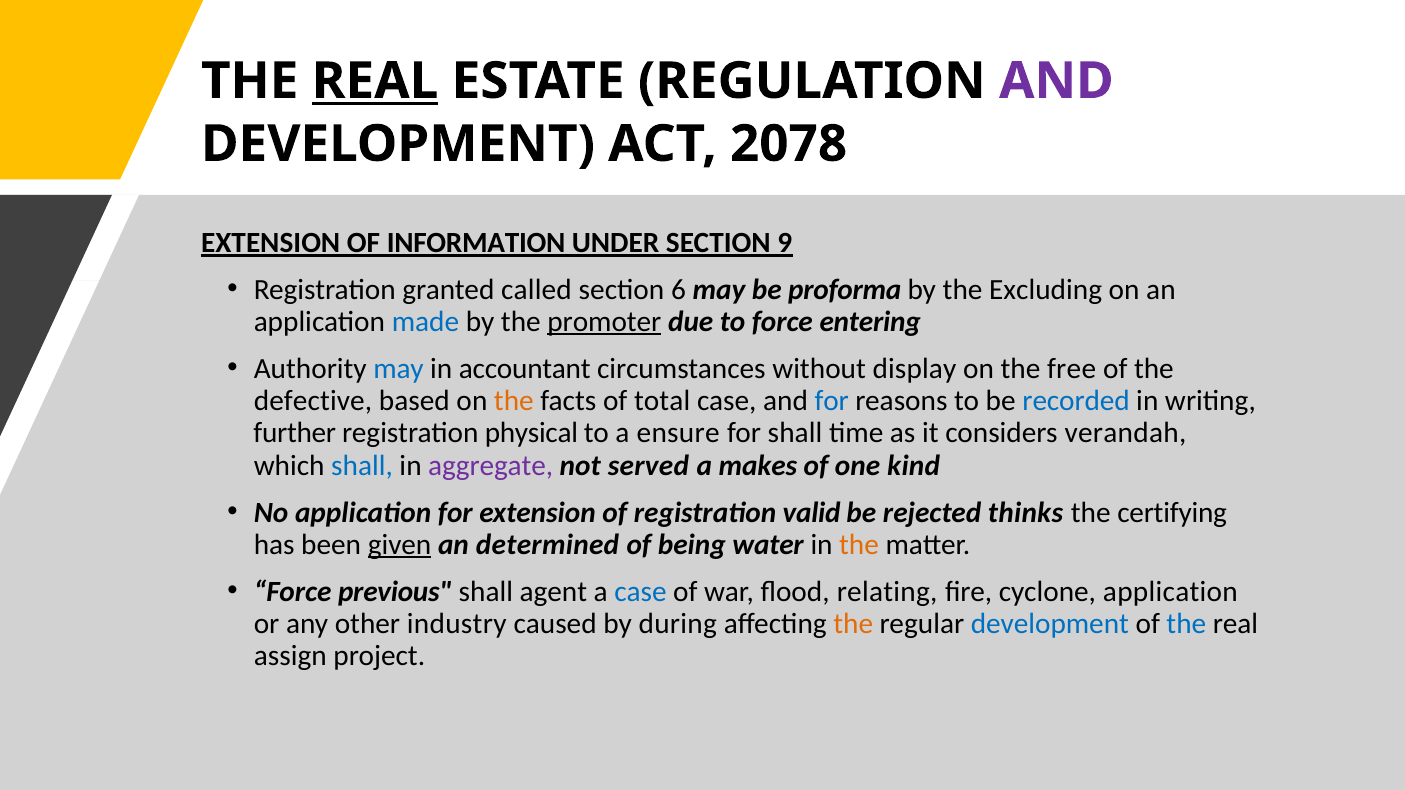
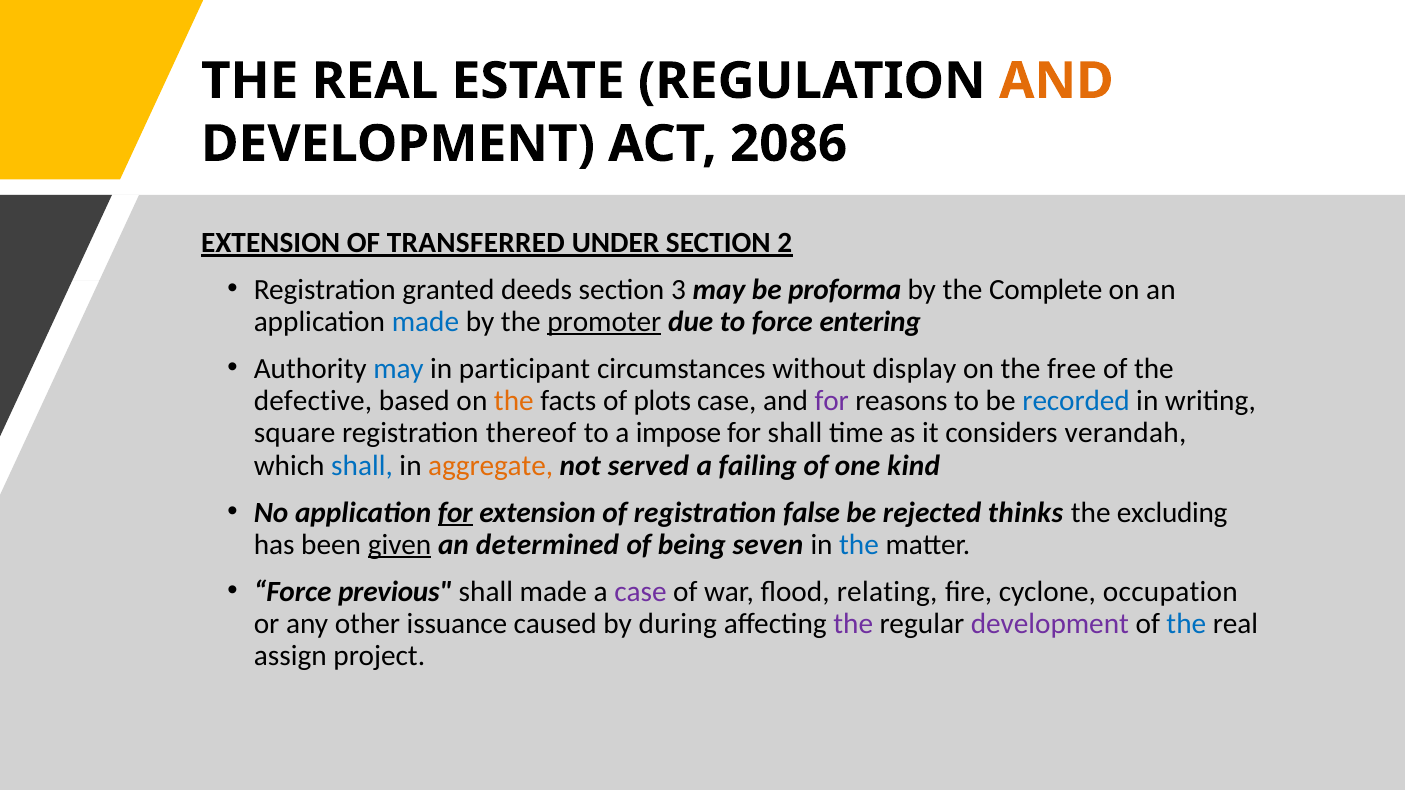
REAL underline: present -> none (375, 81)
AND colour: purple -> orange (1056, 81)
2078: 2078 -> 2086 (789, 144)
INFORMATION: INFORMATION -> TRANSFERRED (476, 243)
9: 9 -> 2 (785, 243)
called: called -> deeds (537, 290)
6: 6 -> 3 (678, 290)
Excluding: Excluding -> Complete (1046, 290)
accountant: accountant -> participant (525, 369)
total: total -> plots (662, 401)
for colour: blue -> purple (832, 401)
further: further -> square (295, 433)
physical: physical -> thereof (531, 433)
ensure: ensure -> impose (678, 433)
aggregate colour: purple -> orange (491, 466)
makes: makes -> failing (758, 466)
for underline: none -> present (455, 513)
valid: valid -> false (812, 513)
certifying: certifying -> excluding (1172, 513)
water: water -> seven (768, 545)
the colour: orange -> blue (859, 545)
shall agent: agent -> made (553, 592)
case colour: blue -> purple (640, 592)
cyclone application: application -> occupation (1170, 592)
industry: industry -> issuance (457, 624)
the colour: orange -> purple (853, 624)
development colour: blue -> purple (1050, 624)
